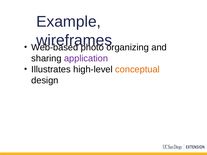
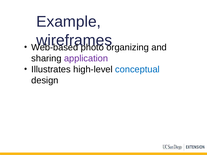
conceptual colour: orange -> blue (137, 69)
